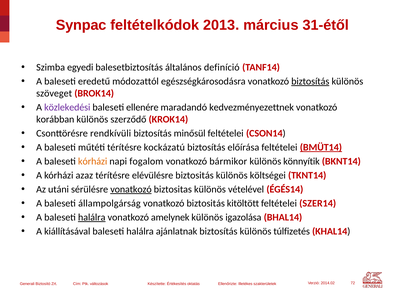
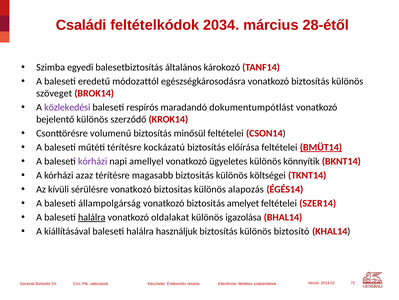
Synpac: Synpac -> Családi (81, 25)
2013: 2013 -> 2034 (221, 25)
31-étől: 31-étől -> 28-étől (326, 25)
definíció: definíció -> károkozó (222, 67)
biztosítás underline: present -> none (310, 81)
ellenére: ellenére -> respírós (142, 107)
kedvezményezettnek: kedvezményezettnek -> dokumentumpótlást (251, 107)
korábban: korábban -> bejelentő (55, 119)
rendkívüli: rendkívüli -> volumenű (111, 133)
kórházi colour: orange -> purple (93, 161)
fogalom: fogalom -> amellyel (146, 161)
bármikor: bármikor -> ügyeletes (228, 161)
elévülésre: elévülésre -> magasabb (153, 175)
utáni: utáni -> kívüli (59, 189)
vonatkozó underline: present -> none (131, 189)
vételével: vételével -> alapozás (246, 189)
kitöltött: kitöltött -> amelyet (243, 203)
amelynek: amelynek -> oldalakat (170, 217)
ajánlatnak: ajánlatnak -> használjuk (177, 231)
különös túlfizetés: túlfizetés -> biztosító (292, 231)
